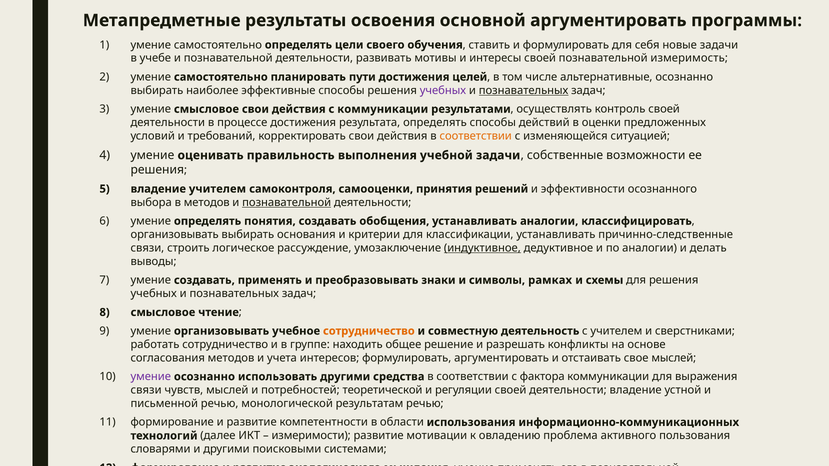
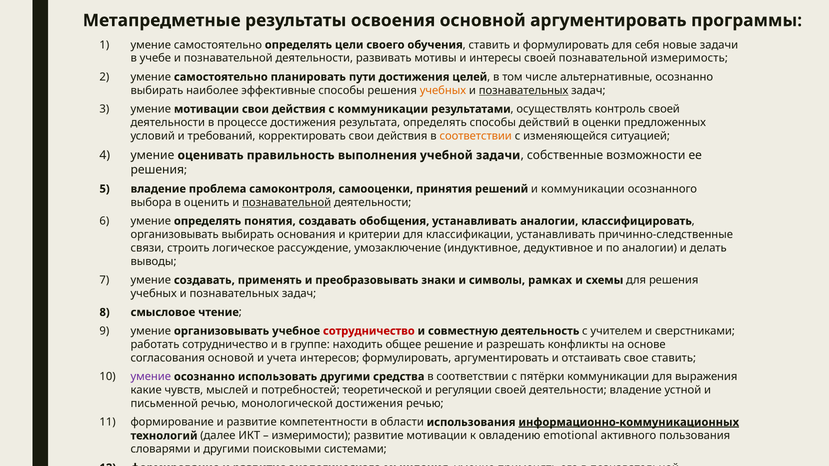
учебных colour: purple -> orange (443, 90)
умение смысловое: смысловое -> мотивации (206, 109)
владение учителем: учителем -> проблема (218, 189)
и эффективности: эффективности -> коммуникации (583, 189)
в методов: методов -> оценить (207, 203)
индуктивное underline: present -> none (482, 248)
сотрудничество colour: orange -> red (369, 331)
согласования методов: методов -> основой (231, 358)
свое мыслей: мыслей -> ставить (674, 358)
фактора: фактора -> пятёрки (542, 377)
связи: связи -> какие (146, 390)
монологической результатам: результатам -> достижения (369, 404)
информационно-коммуникационных underline: none -> present (629, 422)
проблема: проблема -> emotional (570, 436)
